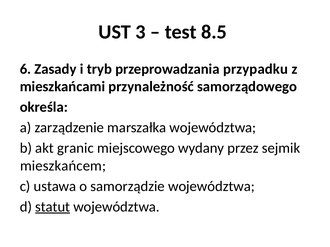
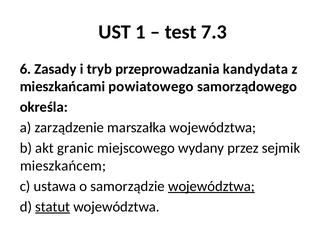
3: 3 -> 1 (141, 32)
8.5: 8.5 -> 7.3 (214, 32)
przypadku: przypadku -> kandydata (256, 69)
przynależność: przynależność -> powiatowego (151, 87)
województwa underline: none -> present (211, 187)
